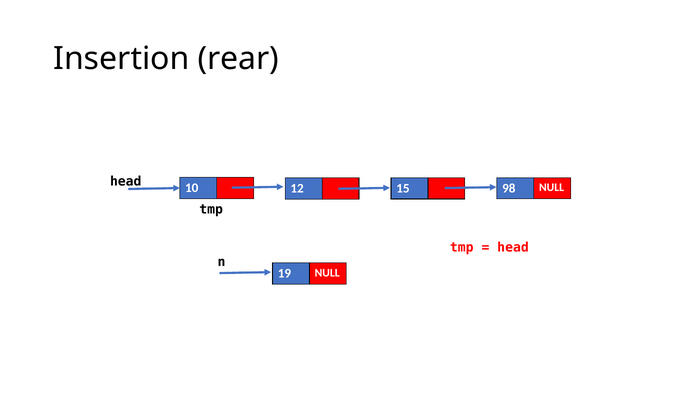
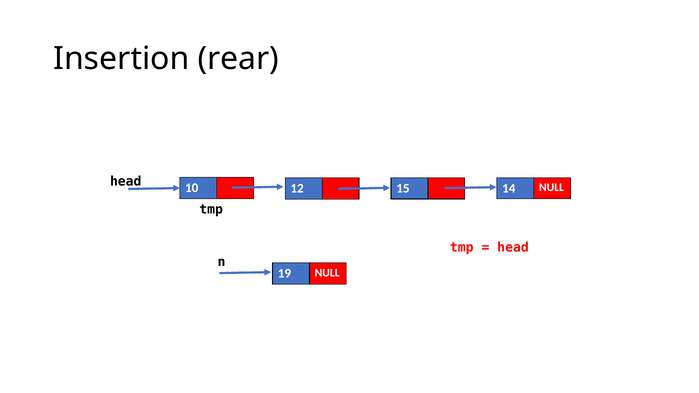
98: 98 -> 14 (509, 189)
